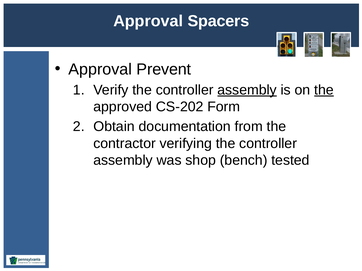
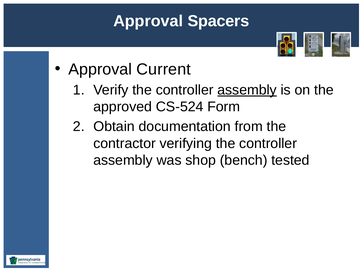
Prevent: Prevent -> Current (164, 69)
the underline: present -> none (324, 90)
CS-202: CS-202 -> CS-524 (180, 107)
